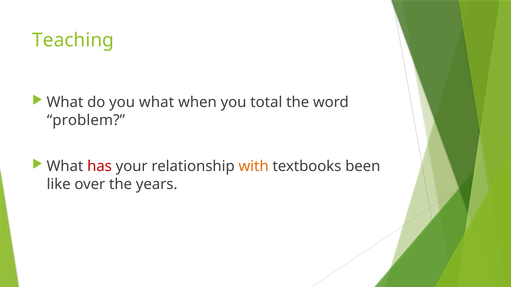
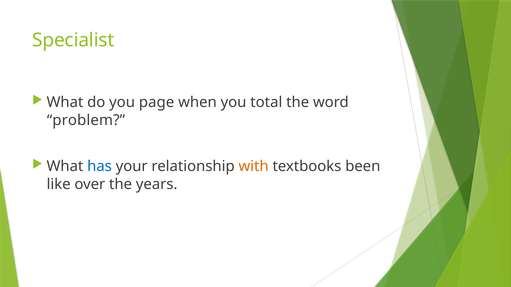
Teaching: Teaching -> Specialist (73, 40)
you what: what -> page (157, 102)
has colour: red -> blue (100, 167)
